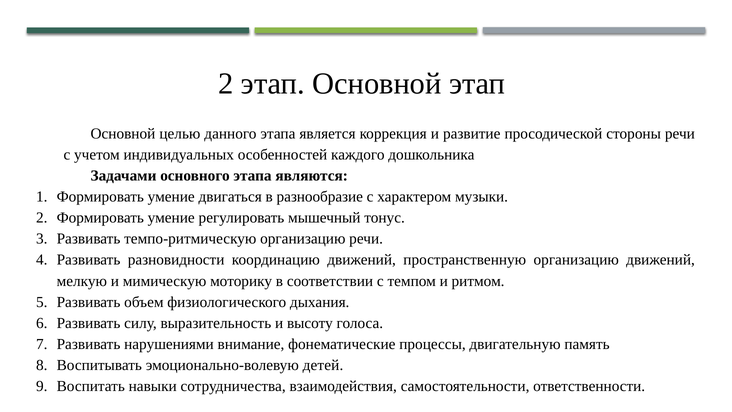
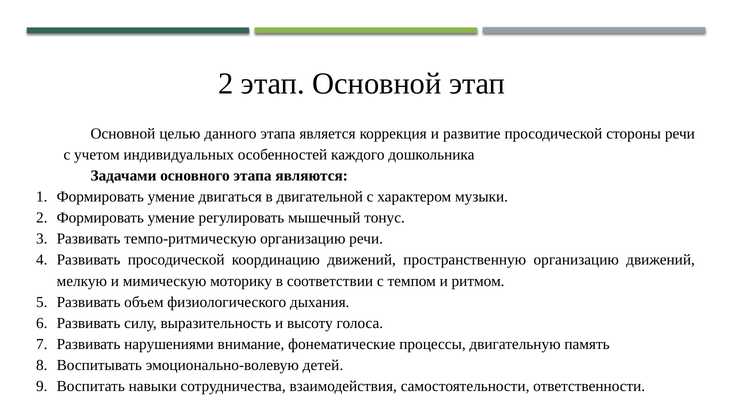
разнообразие: разнообразие -> двигательной (320, 197)
Развивать разновидности: разновидности -> просодической (176, 260)
